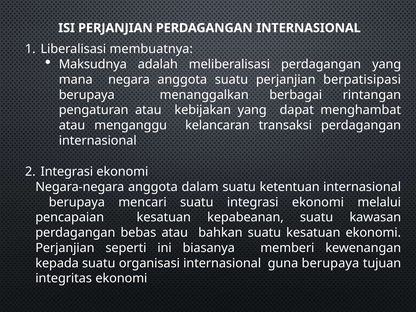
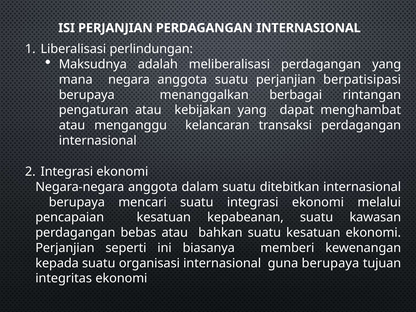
membuatnya: membuatnya -> perlindungan (151, 49)
ketentuan: ketentuan -> ditebitkan (290, 187)
